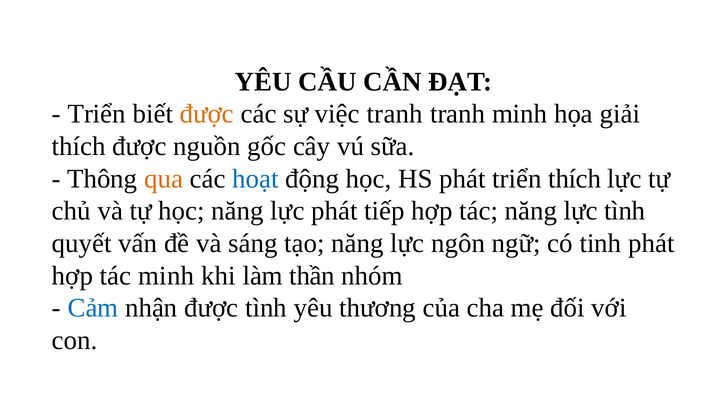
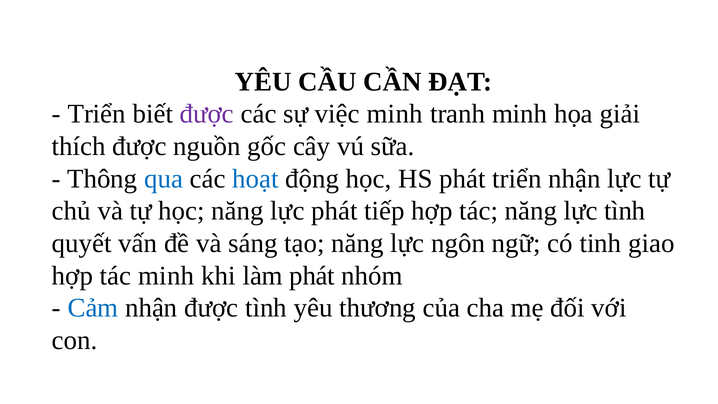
được colour: orange -> purple (207, 114)
việc tranh: tranh -> minh (395, 114)
qua colour: orange -> blue (164, 179)
triển thích: thích -> nhận (575, 179)
tinh phát: phát -> giao (651, 243)
làm thần: thần -> phát (312, 276)
